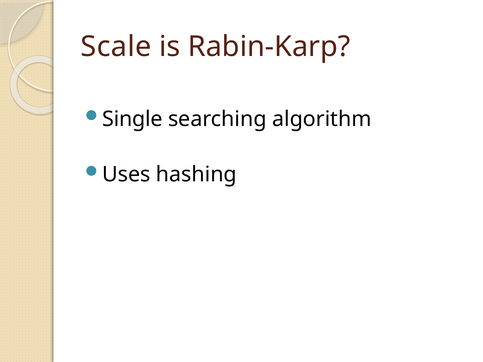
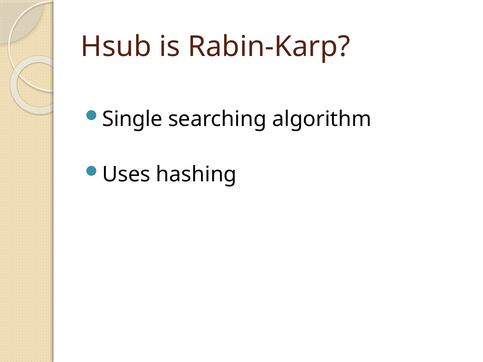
Scale: Scale -> Hsub (116, 47)
